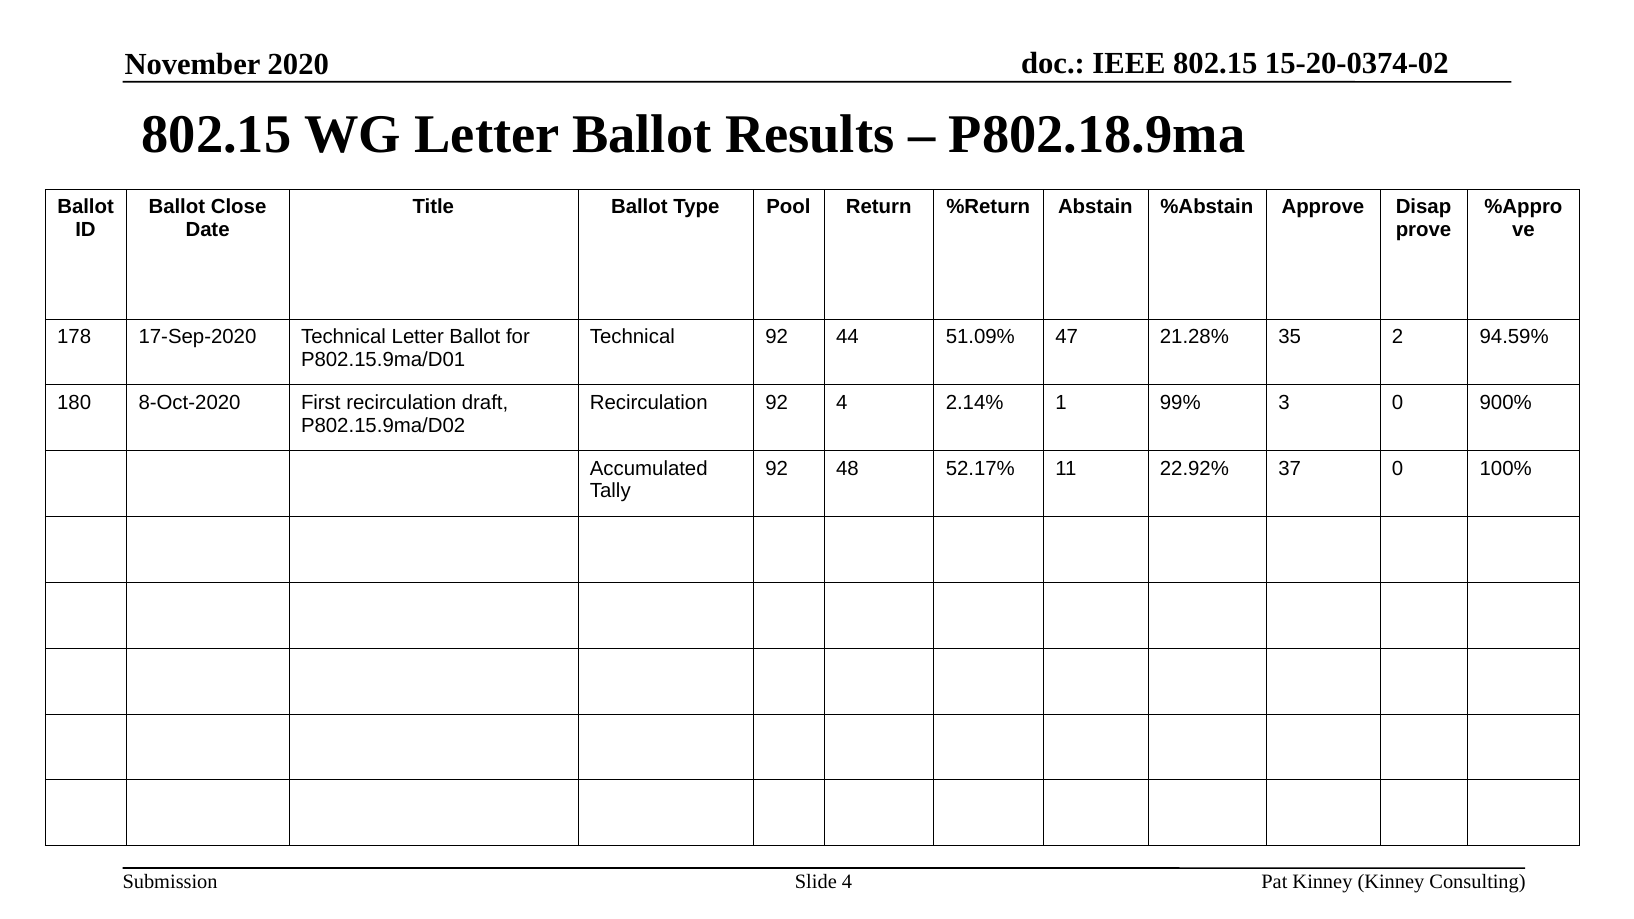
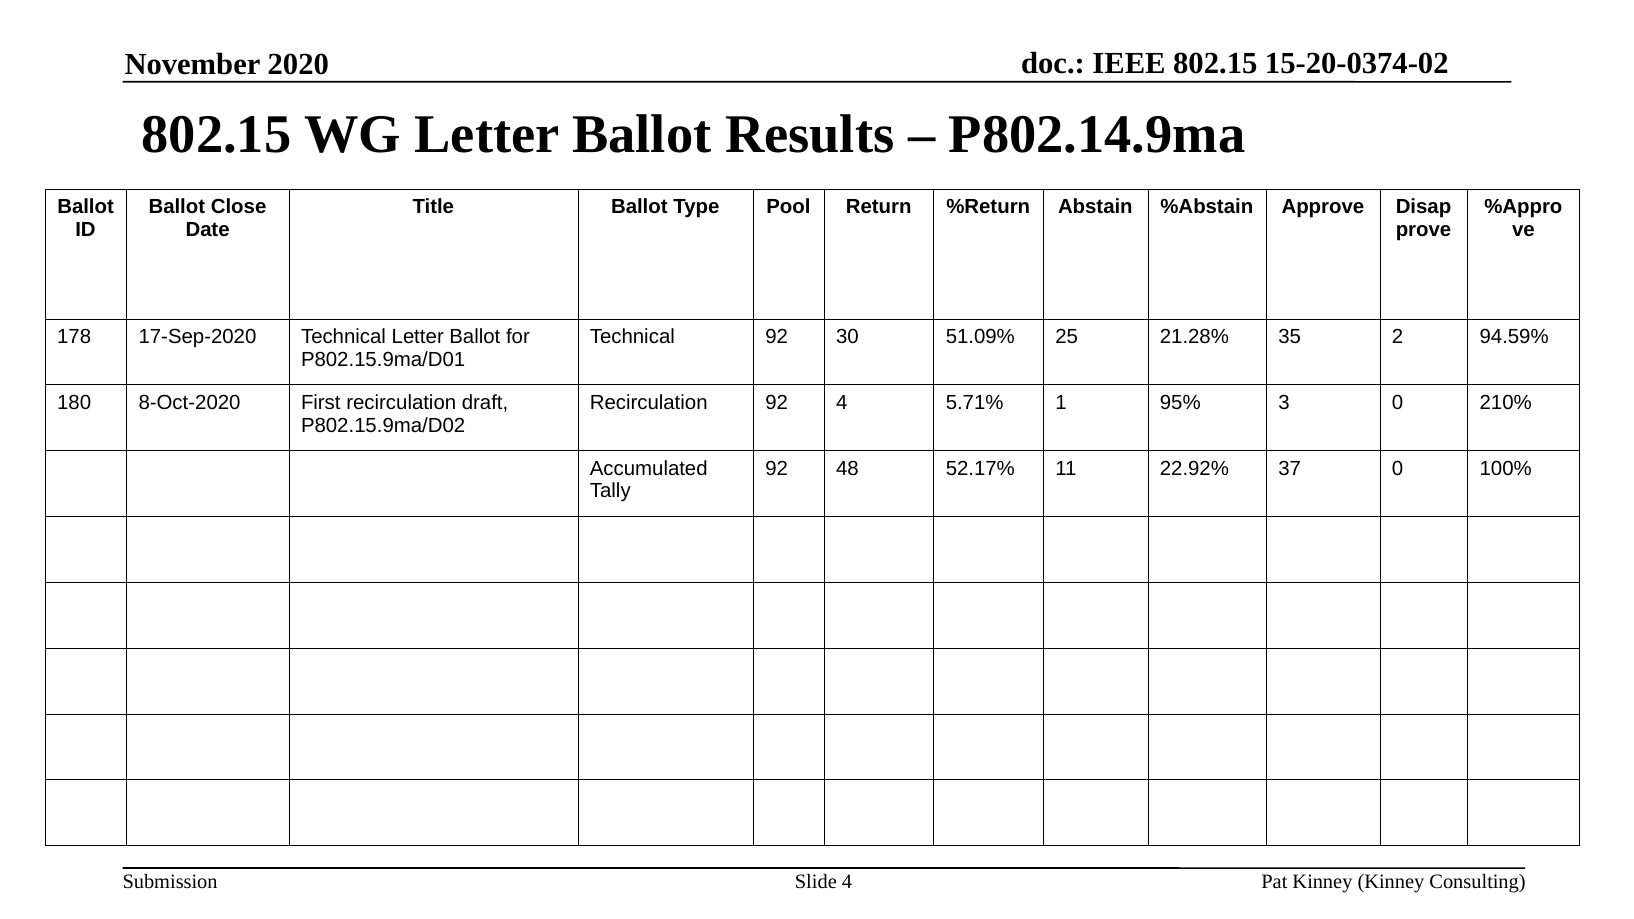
P802.18.9ma: P802.18.9ma -> P802.14.9ma (1097, 135)
44: 44 -> 30 (847, 337)
47: 47 -> 25 (1067, 337)
2.14%: 2.14% -> 5.71% (975, 403)
99%: 99% -> 95% (1180, 403)
900%: 900% -> 210% (1506, 403)
